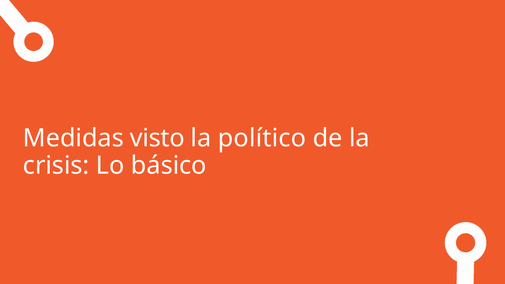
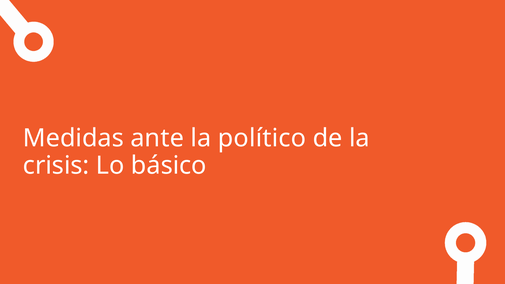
visto: visto -> ante (157, 138)
